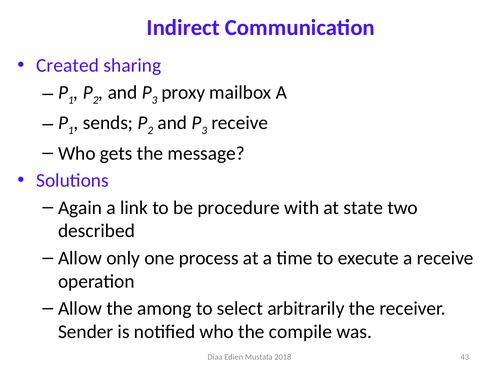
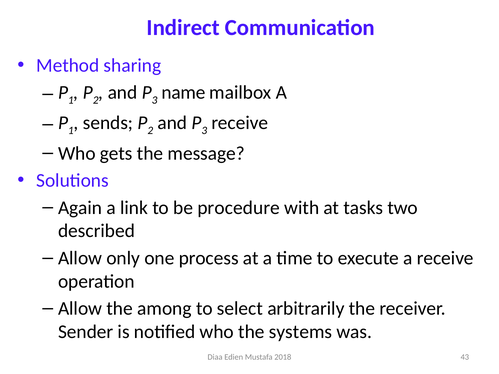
Created: Created -> Method (68, 65)
proxy: proxy -> name (183, 93)
state: state -> tasks (363, 208)
compile: compile -> systems (301, 332)
